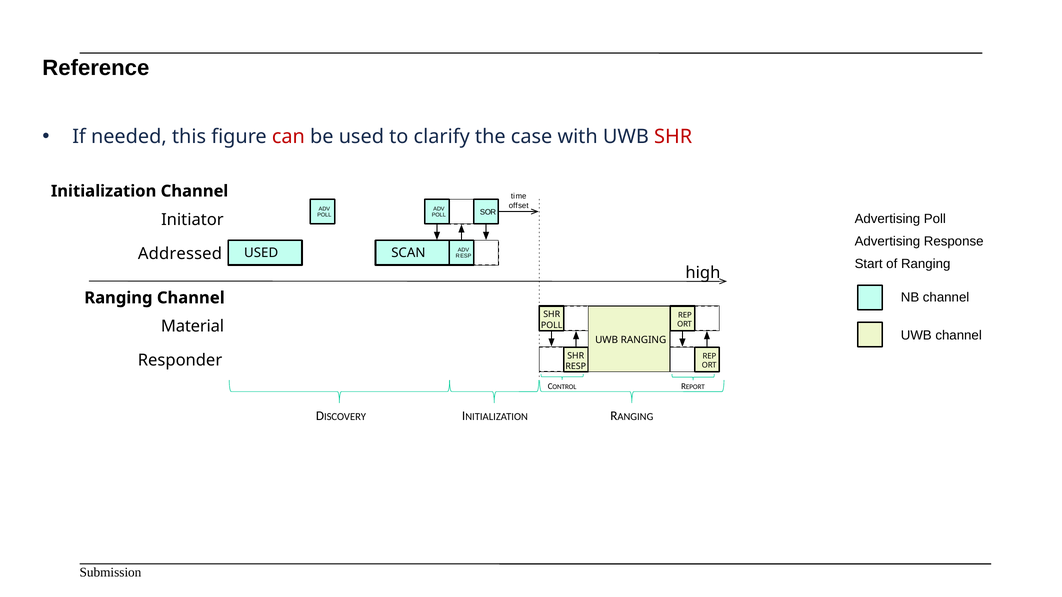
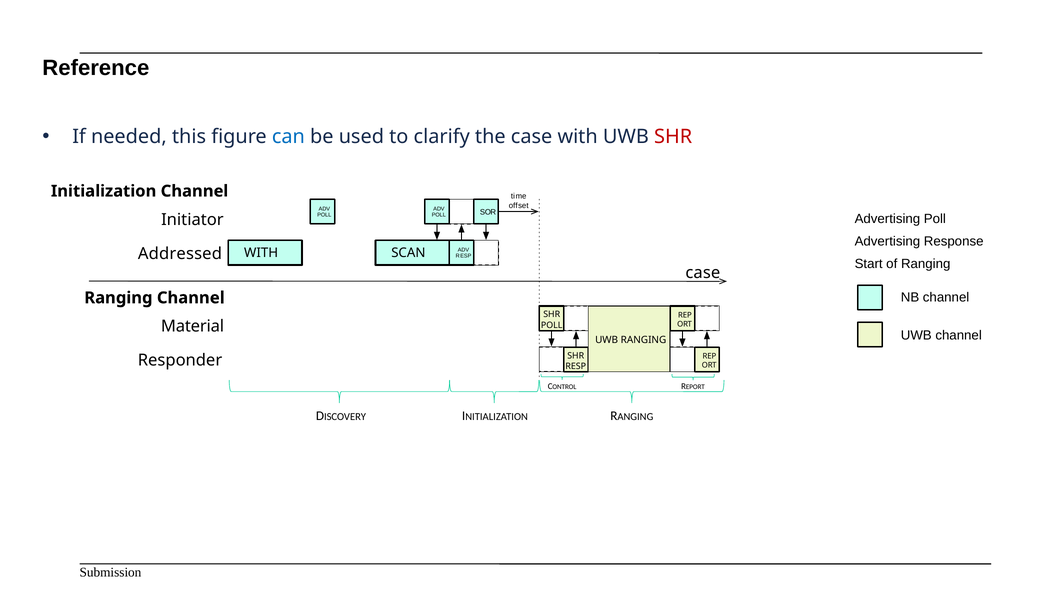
can colour: red -> blue (288, 137)
USED: USED -> WITH (261, 253)
high: high -> case (703, 273)
